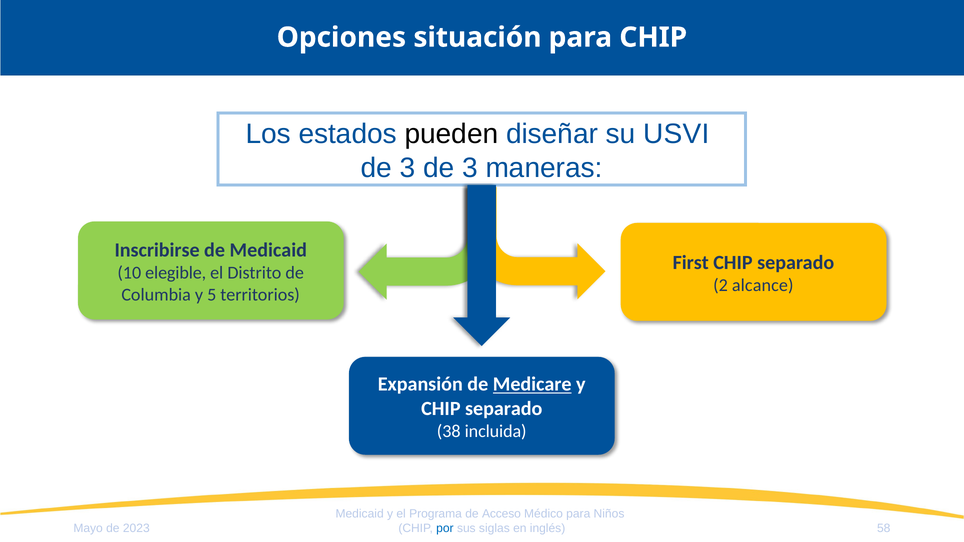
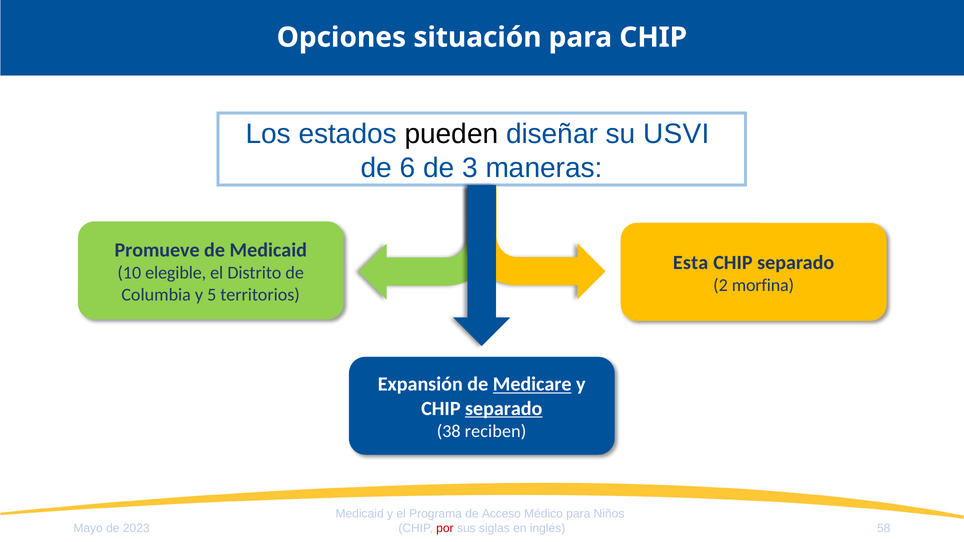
3: 3 -> 6 (408, 168)
Inscribirse: Inscribirse -> Promueve (157, 250)
First: First -> Esta (691, 263)
alcance: alcance -> morfina (763, 285)
separado underline: none -> present (504, 409)
incluida: incluida -> reciben (496, 431)
por colour: blue -> red (445, 529)
